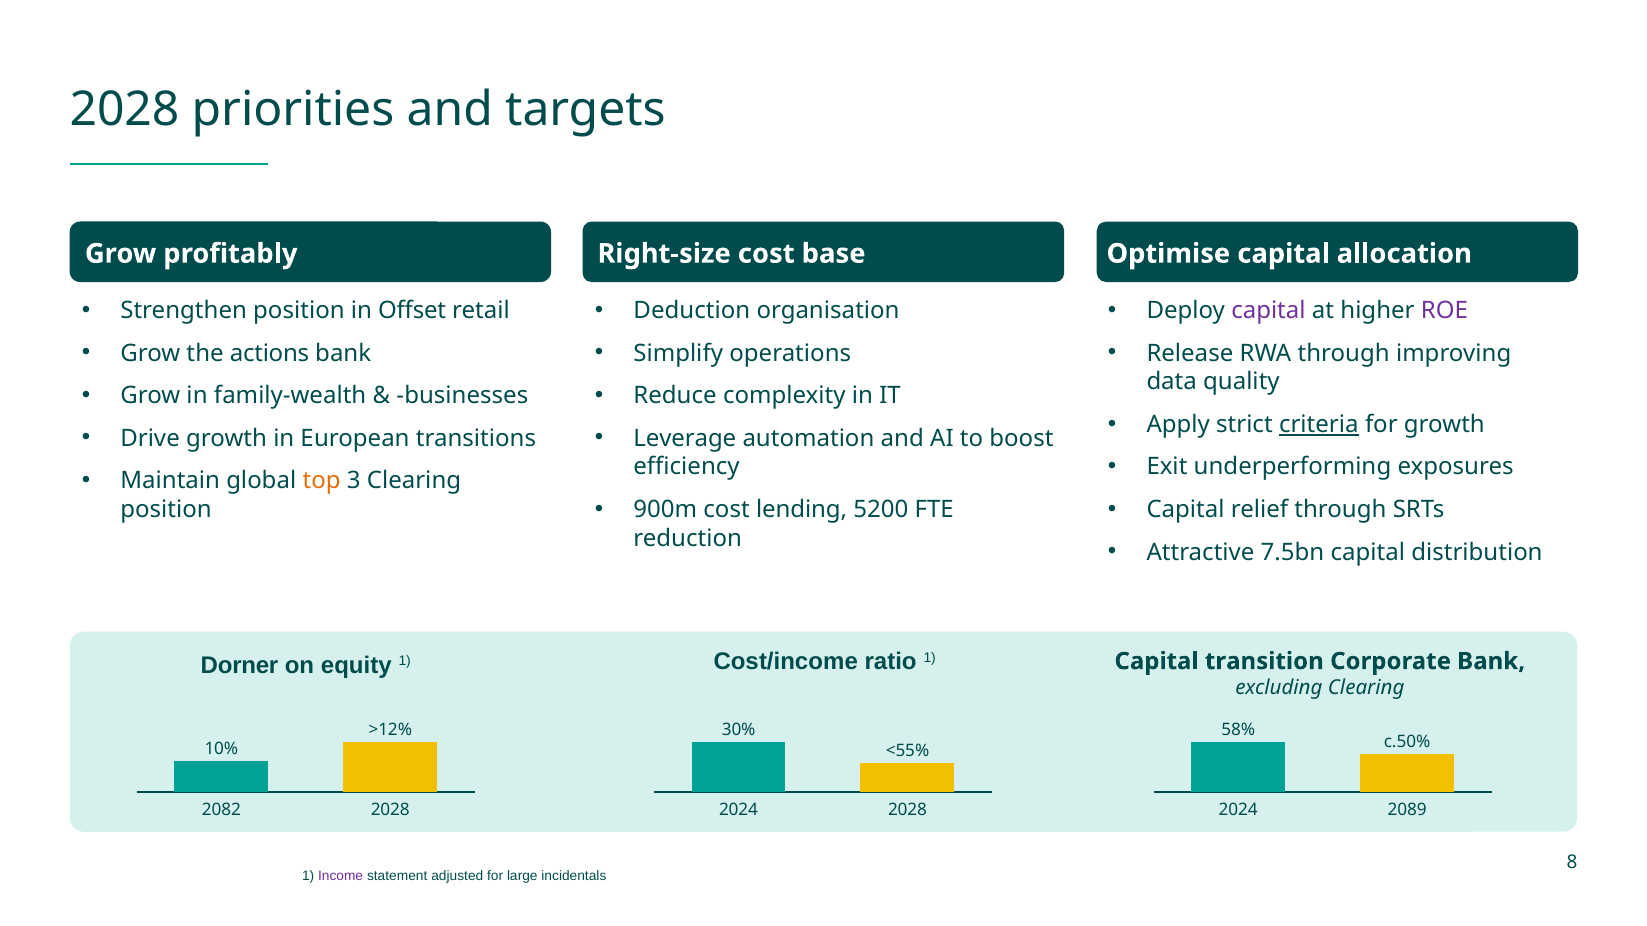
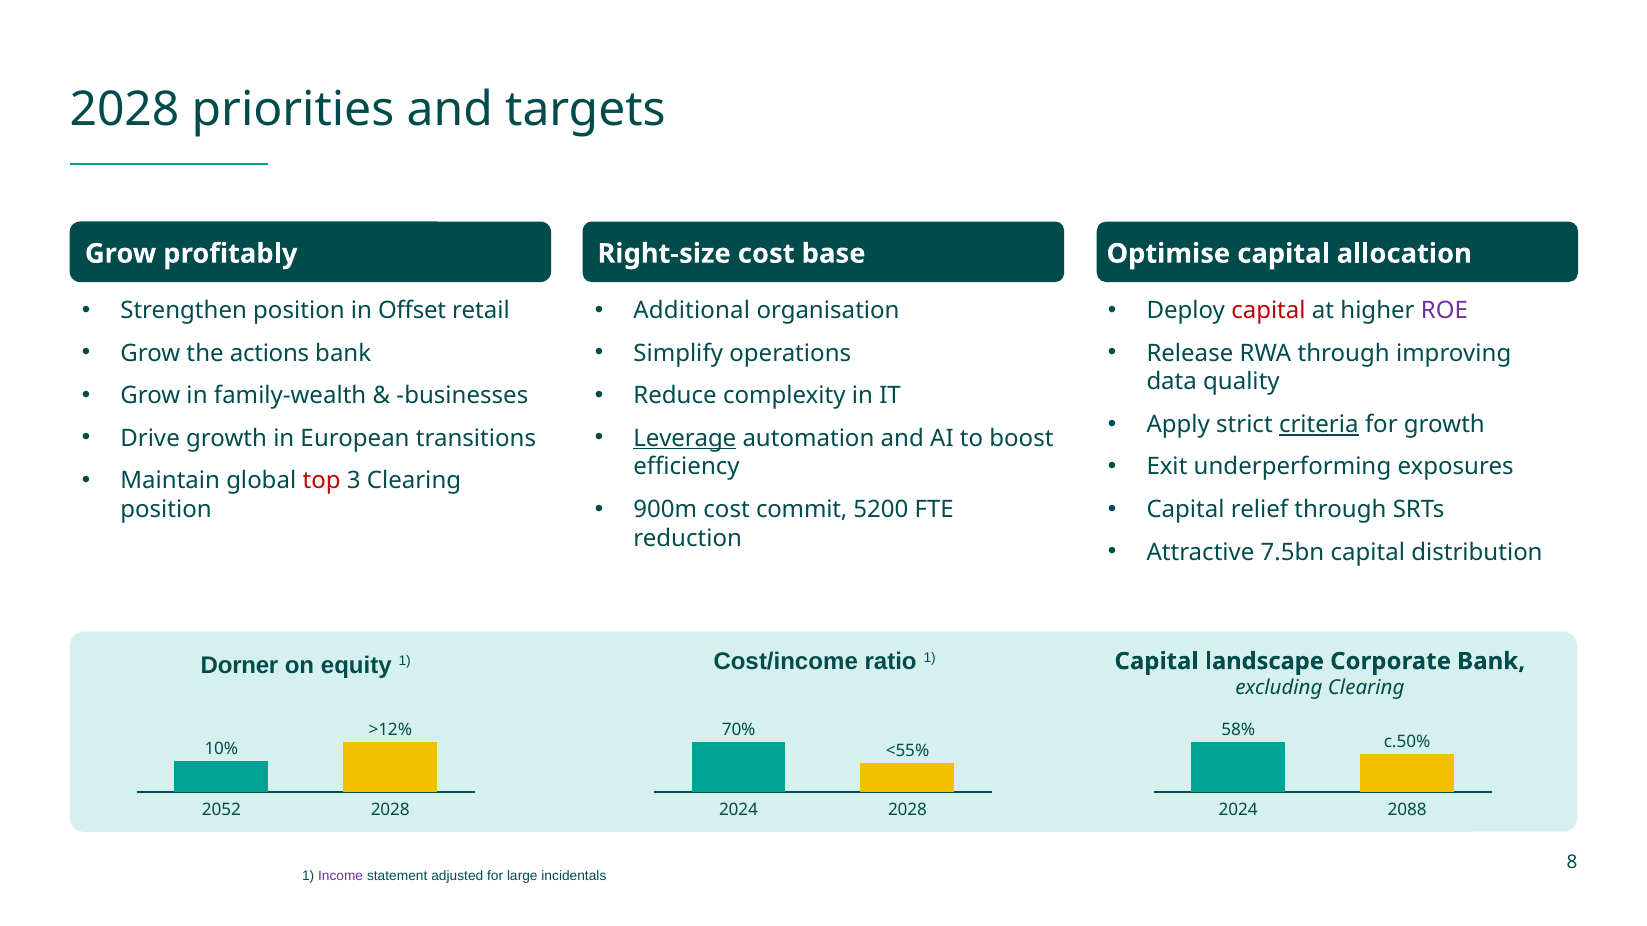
Deduction: Deduction -> Additional (692, 311)
capital colour: purple -> red (1268, 311)
Leverage underline: none -> present (685, 438)
top colour: orange -> red (322, 481)
lending: lending -> commit (802, 510)
transition: transition -> landscape (1264, 662)
30%: 30% -> 70% (739, 730)
2082: 2082 -> 2052 (221, 810)
2089: 2089 -> 2088 (1407, 810)
